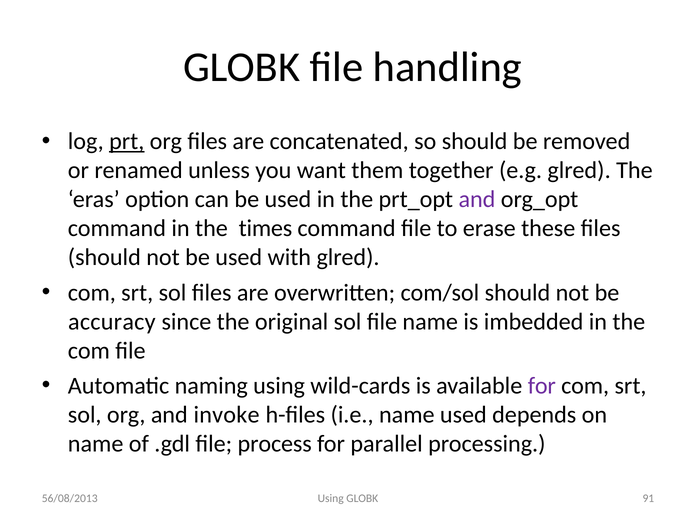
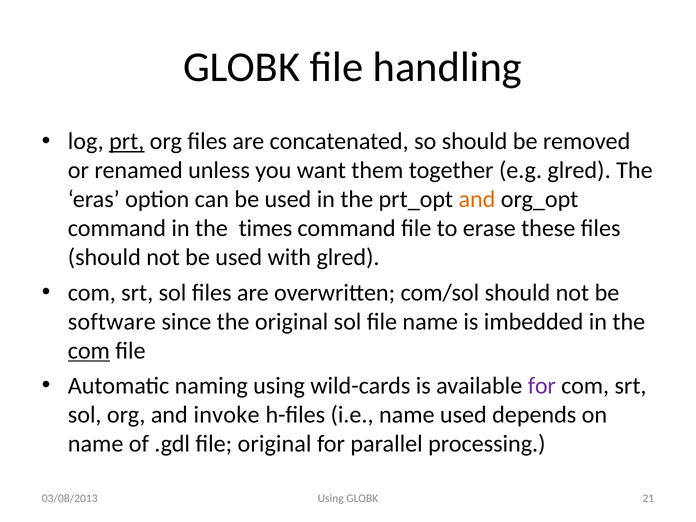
and colour: purple -> orange (477, 199)
accuracy: accuracy -> software (112, 322)
com underline: none -> present (89, 351)
file process: process -> original (275, 444)
91: 91 -> 21 (648, 498)
56/08/2013: 56/08/2013 -> 03/08/2013 (70, 499)
